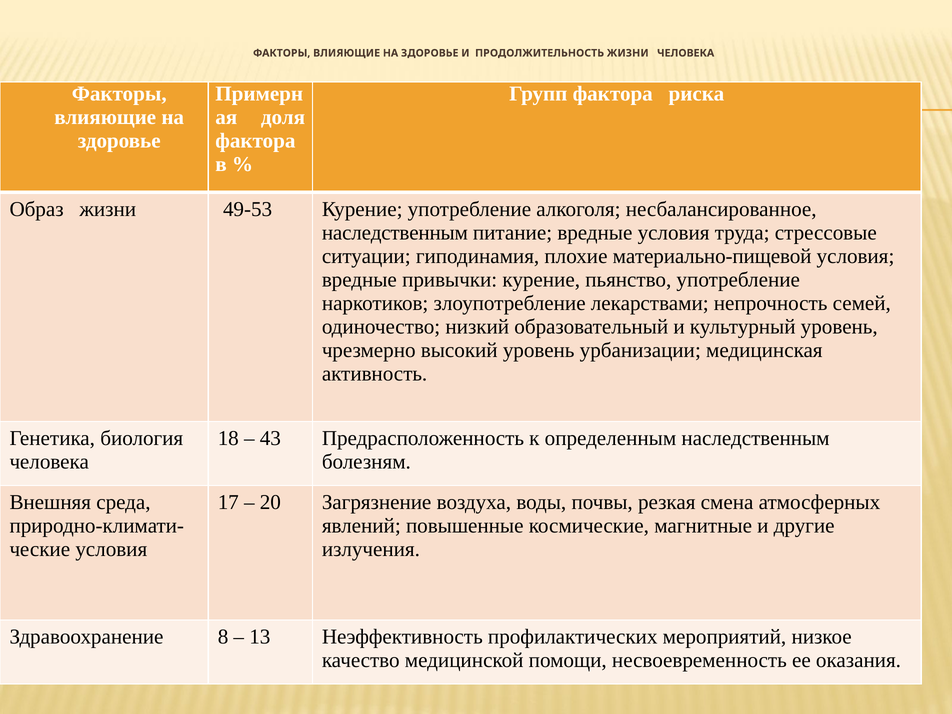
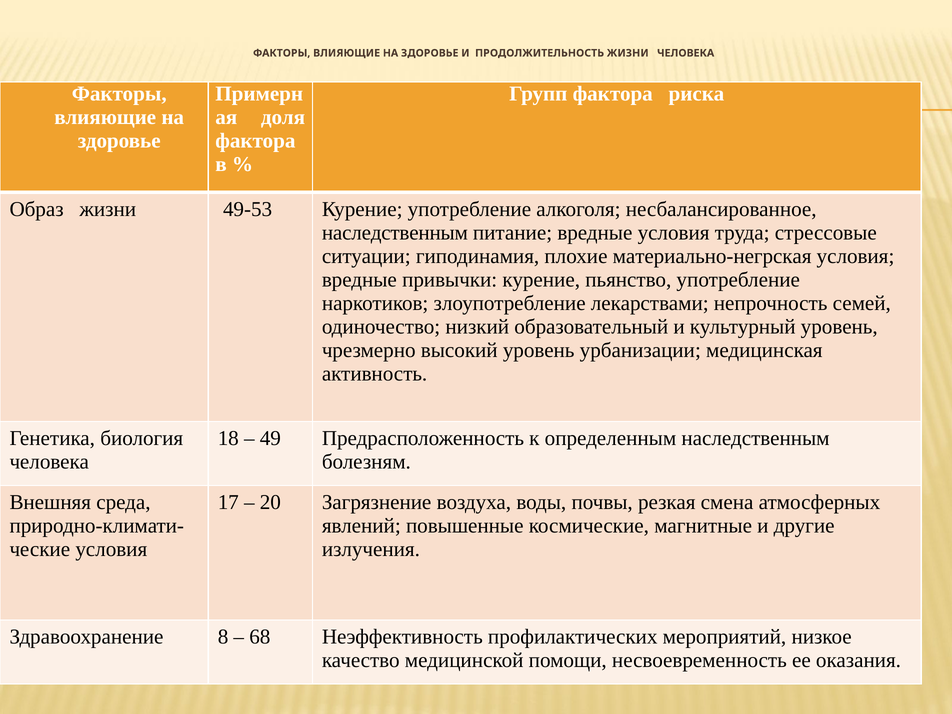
материально-пищевой: материально-пищевой -> материально-негрская (712, 256)
43: 43 -> 49 (270, 438)
13: 13 -> 68 (260, 637)
